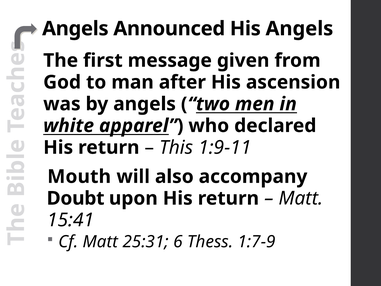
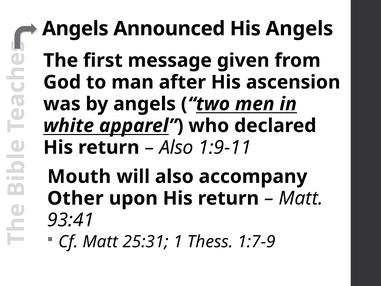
This: This -> Also (176, 147)
Doubt: Doubt -> Other (75, 198)
15:41: 15:41 -> 93:41 (71, 220)
6: 6 -> 1 (178, 241)
